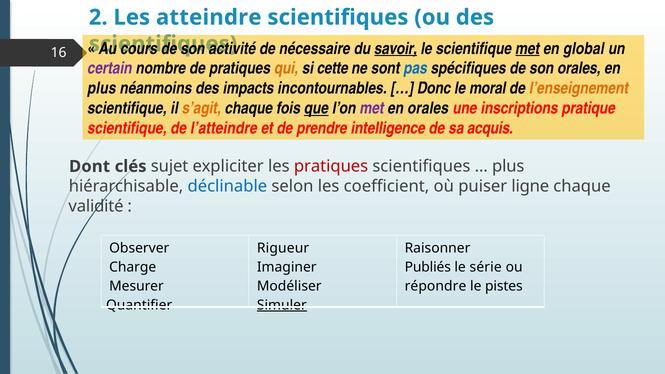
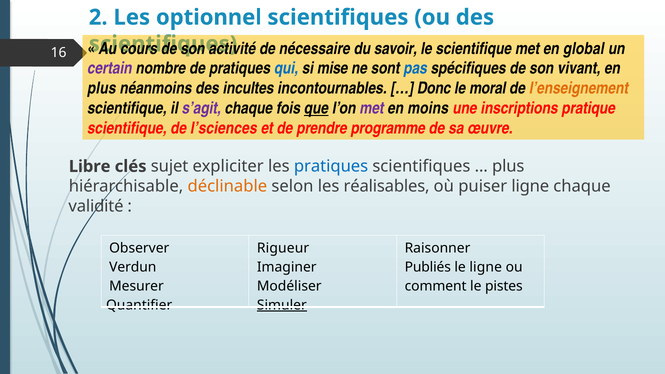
atteindre: atteindre -> optionnel (209, 17)
savoir underline: present -> none (396, 49)
met underline: present -> none (528, 49)
qui colour: orange -> blue (286, 68)
cette: cette -> mise (333, 68)
son orales: orales -> vivant (579, 68)
impacts: impacts -> incultes (248, 88)
s’agit colour: orange -> purple (202, 108)
en orales: orales -> moins (428, 108)
l’atteindre: l’atteindre -> l’sciences (224, 128)
intelligence: intelligence -> programme (388, 128)
acquis: acquis -> œuvre (490, 128)
Dont: Dont -> Libre (90, 166)
pratiques colour: red -> blue (331, 166)
déclinable colour: blue -> orange (227, 186)
coefficient: coefficient -> réalisables (387, 186)
Charge: Charge -> Verdun (133, 267)
le série: série -> ligne (486, 267)
répondre: répondre -> comment (436, 286)
